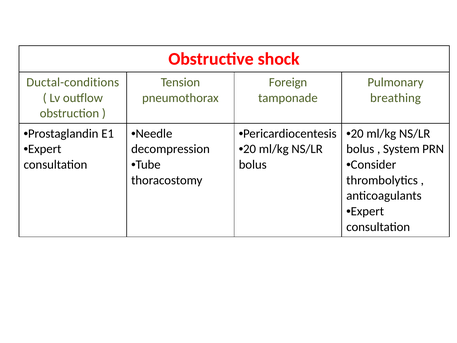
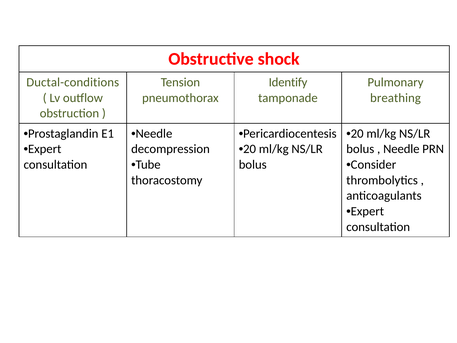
Foreign: Foreign -> Identify (288, 82)
System: System -> Needle (401, 149)
